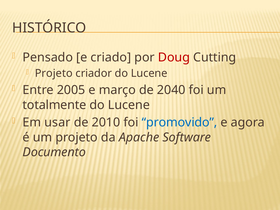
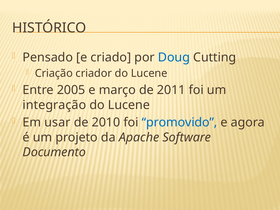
Doug colour: red -> blue (174, 57)
Projeto: Projeto -> Criação (54, 73)
2040: 2040 -> 2011 (171, 90)
totalmente: totalmente -> integração (54, 105)
